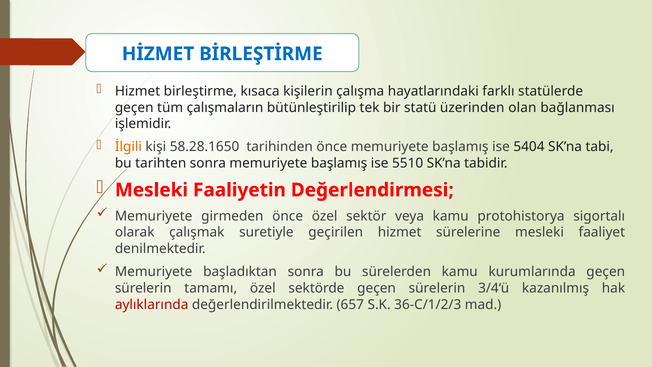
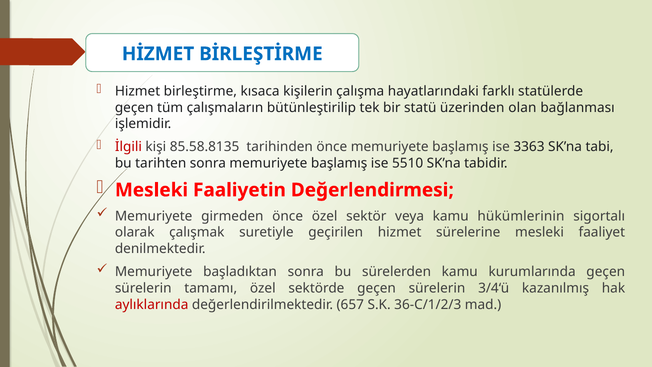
İlgili colour: orange -> red (128, 147)
58.28.1650: 58.28.1650 -> 85.58.8135 (205, 147)
5404: 5404 -> 3363 (529, 147)
protohistorya: protohistorya -> hükümlerinin (521, 216)
